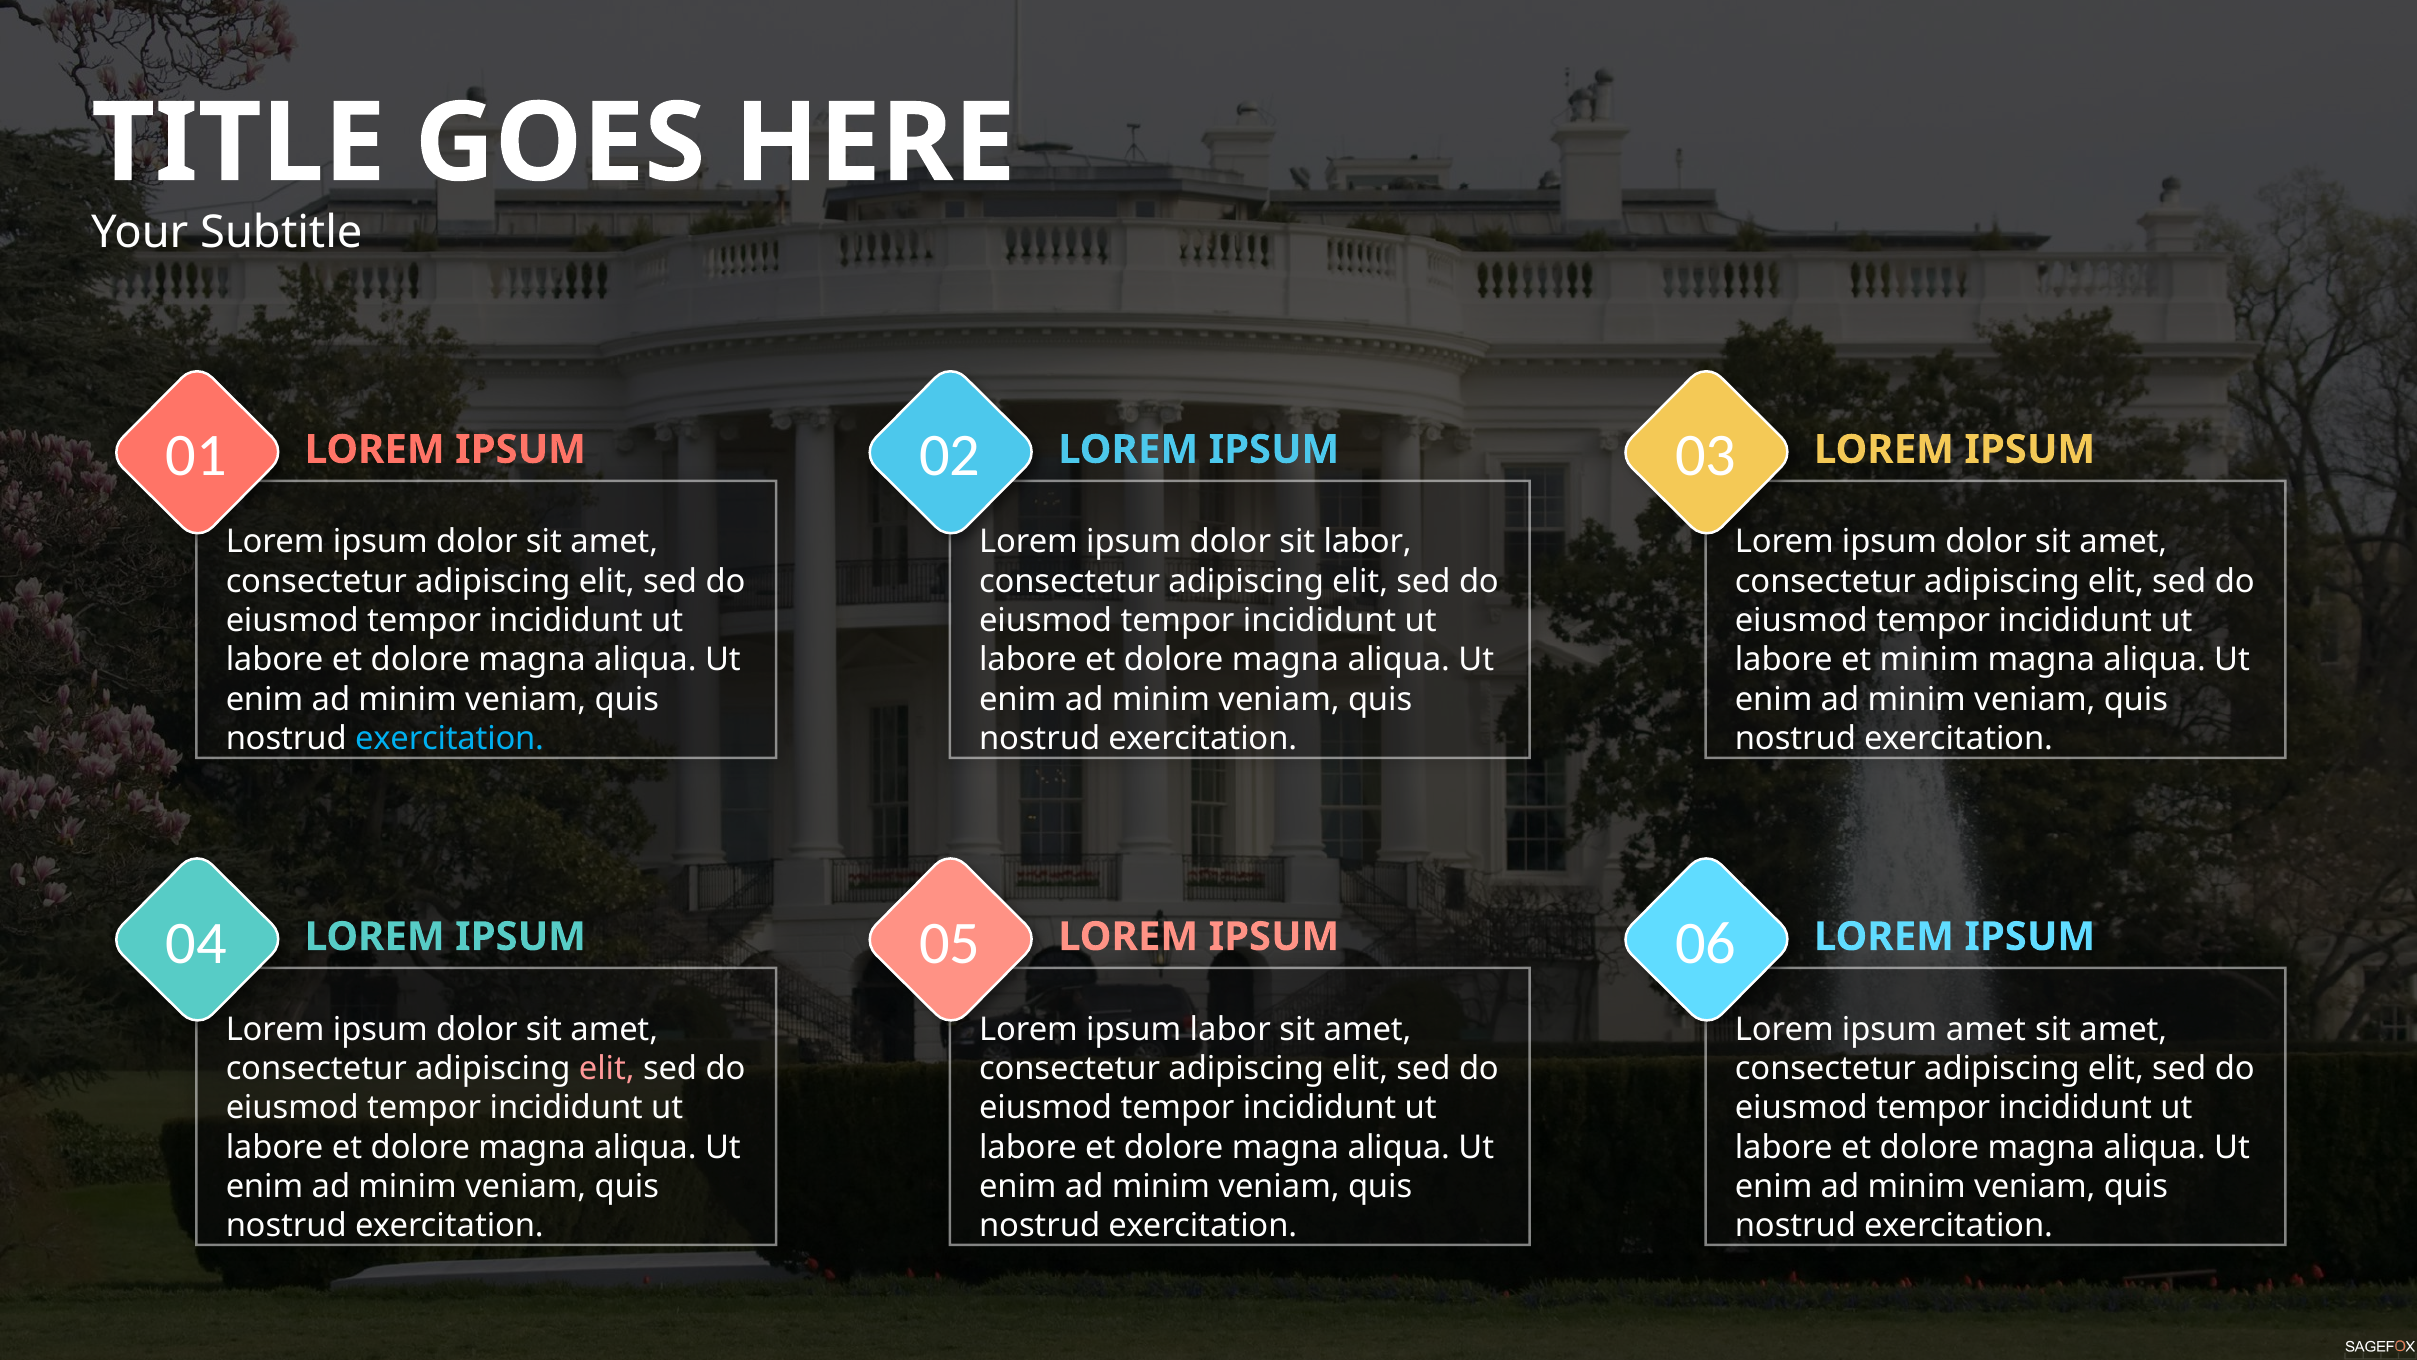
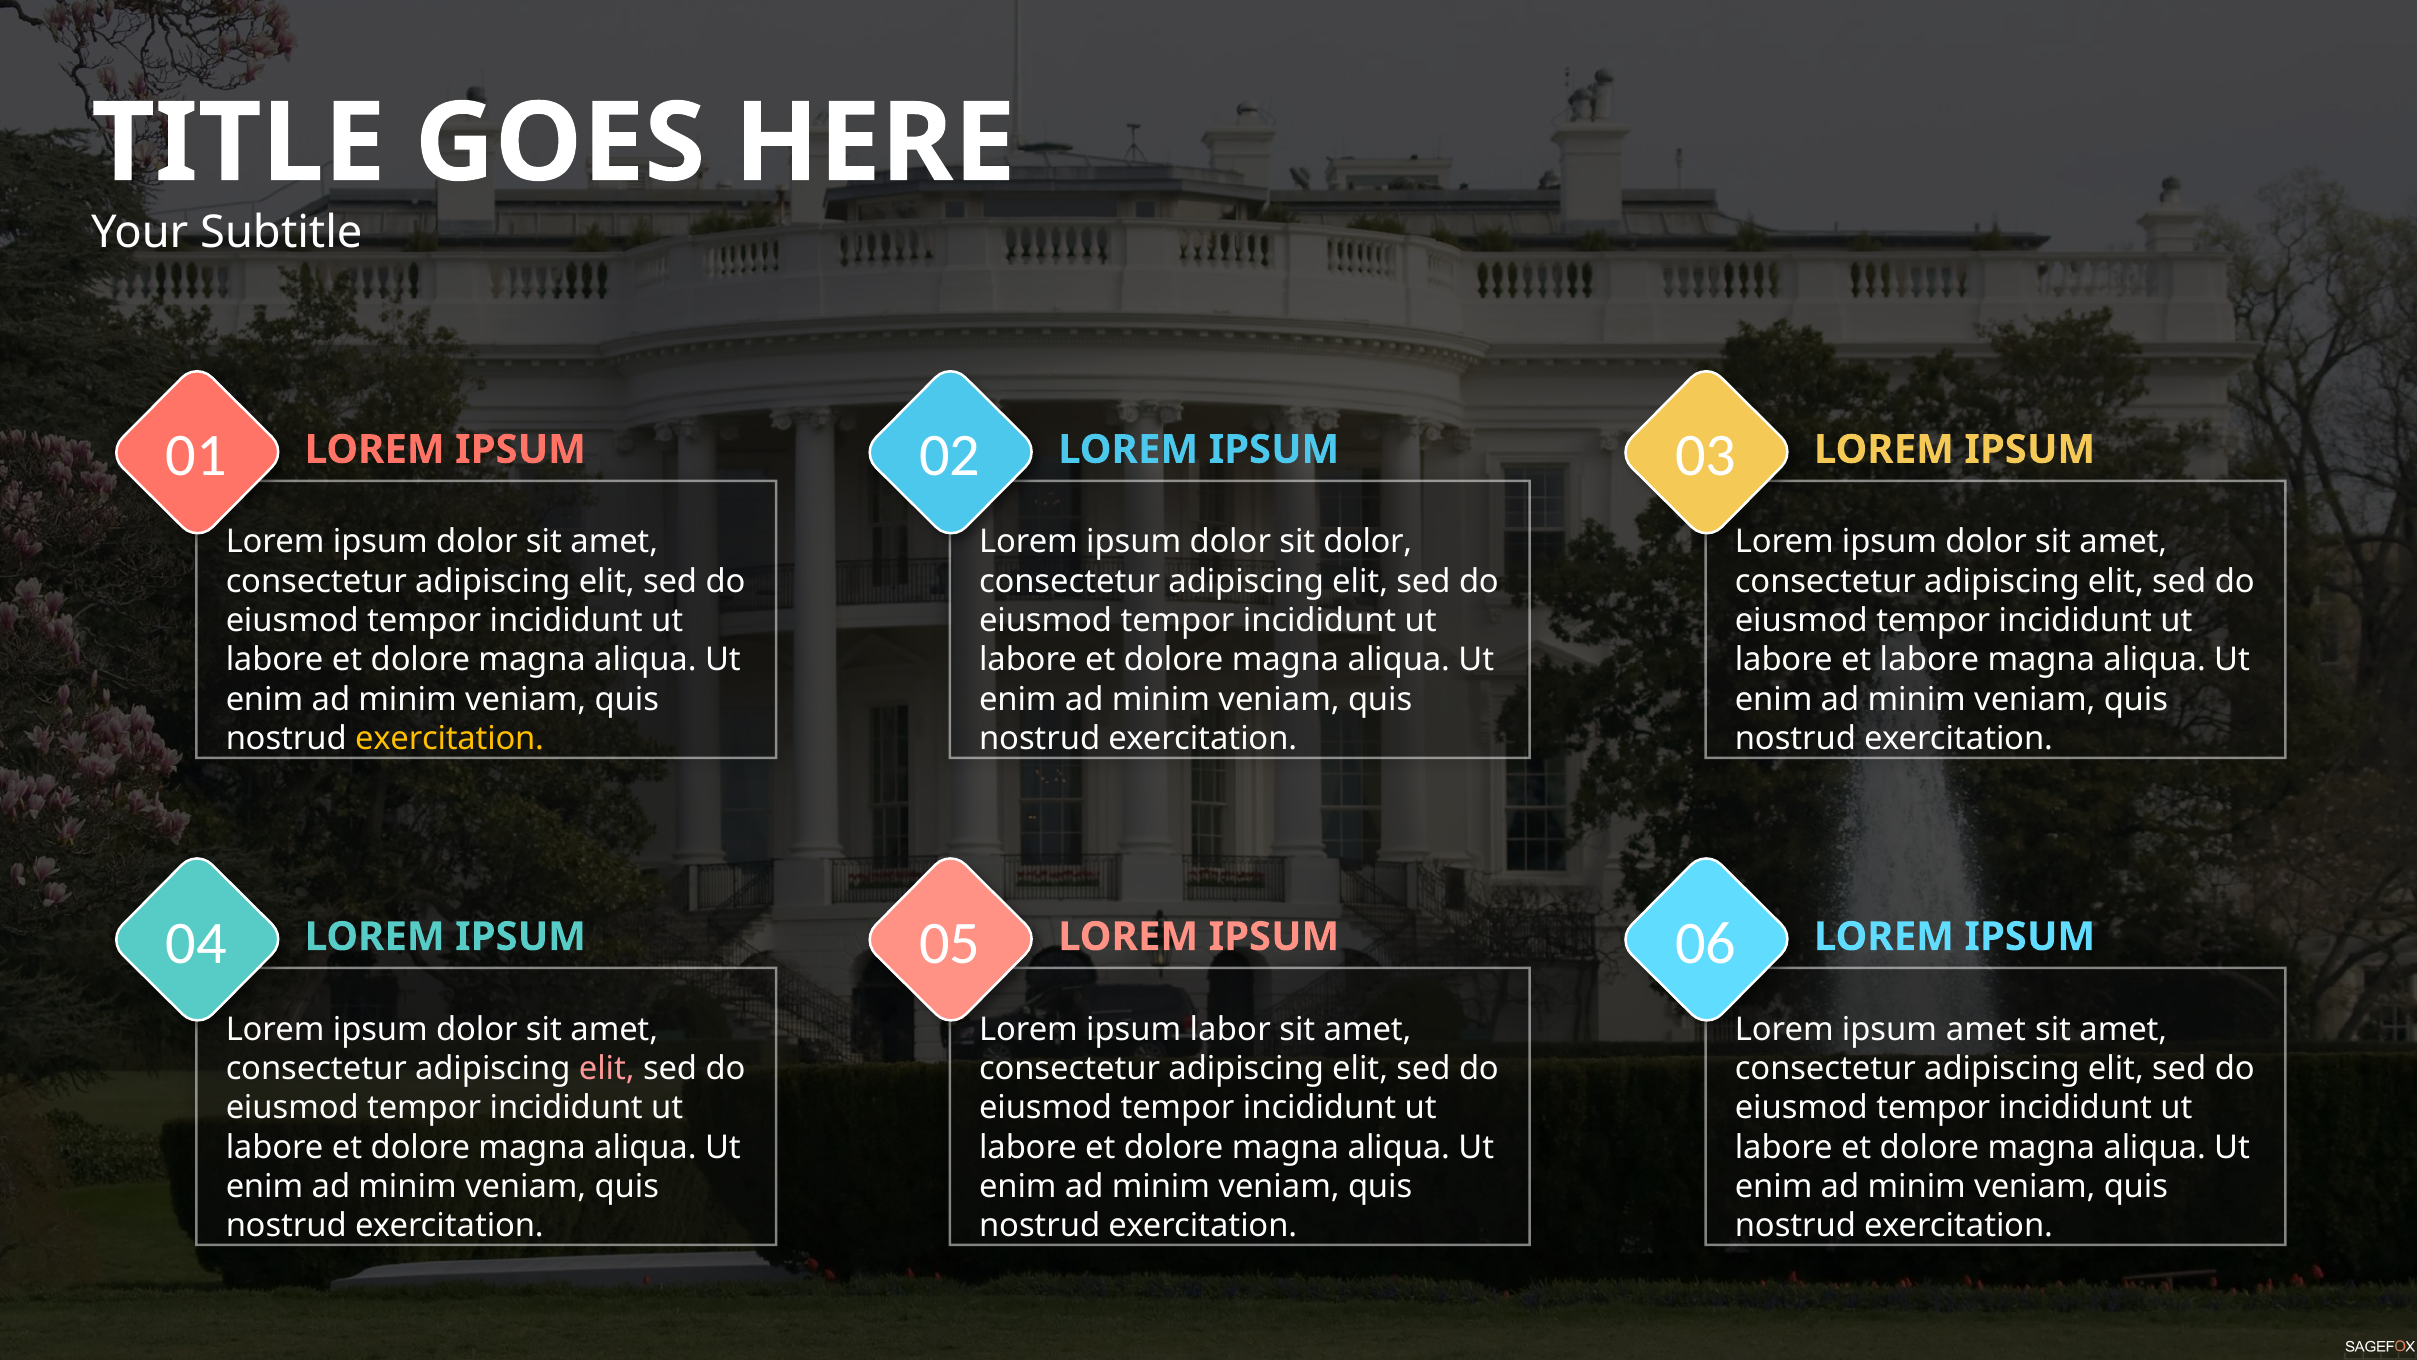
sit labor: labor -> dolor (1368, 542)
et minim: minim -> labore (1929, 660)
exercitation colour: light blue -> yellow (450, 738)
